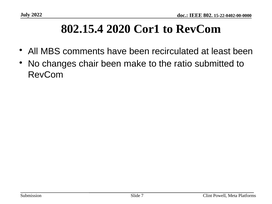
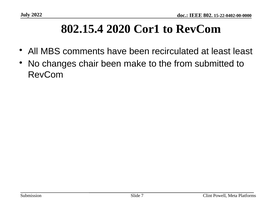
least been: been -> least (243, 51)
ratio: ratio -> from (183, 64)
